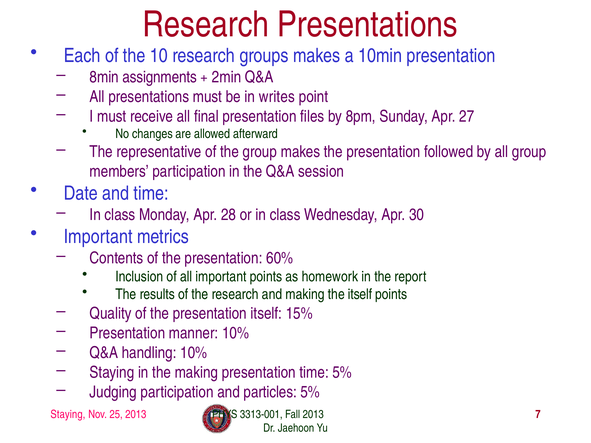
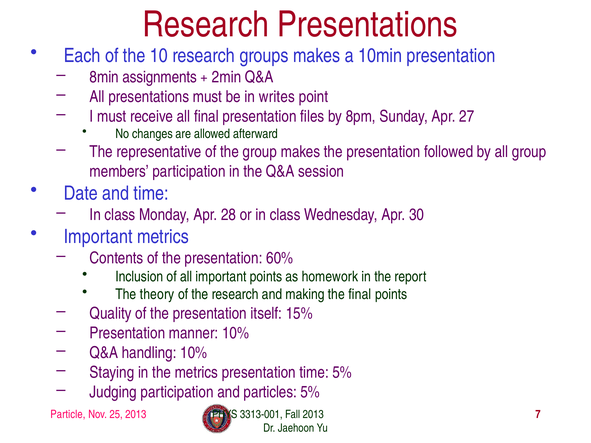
results: results -> theory (157, 295)
the itself: itself -> final (360, 295)
the making: making -> metrics (196, 373)
Staying: Staying -> Particle (68, 415)
